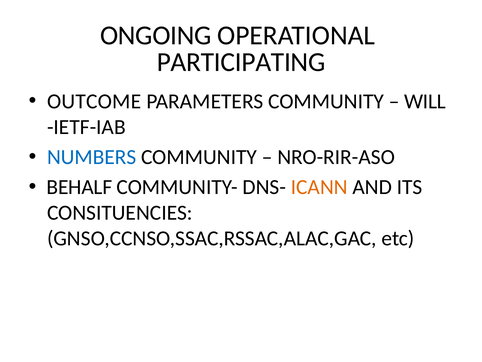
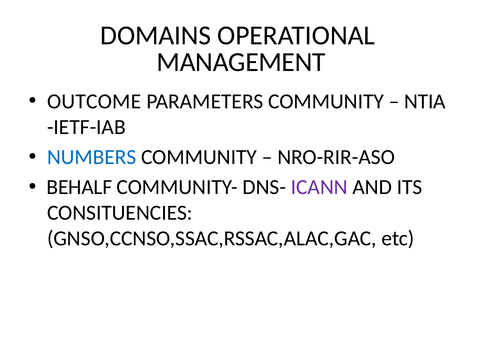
ONGOING: ONGOING -> DOMAINS (156, 36)
PARTICIPATING: PARTICIPATING -> MANAGEMENT (241, 62)
WILL: WILL -> NTIA (425, 101)
ICANN colour: orange -> purple (319, 187)
